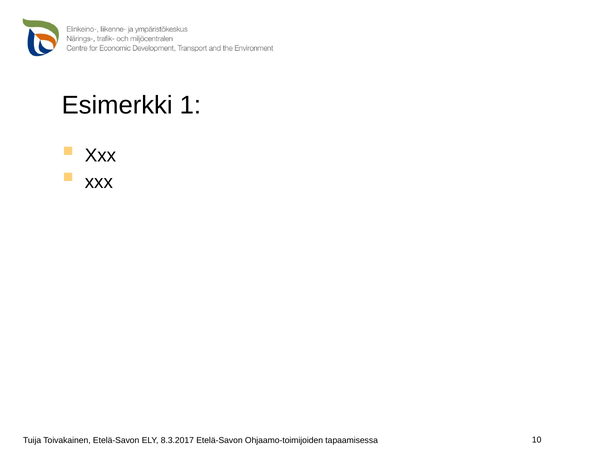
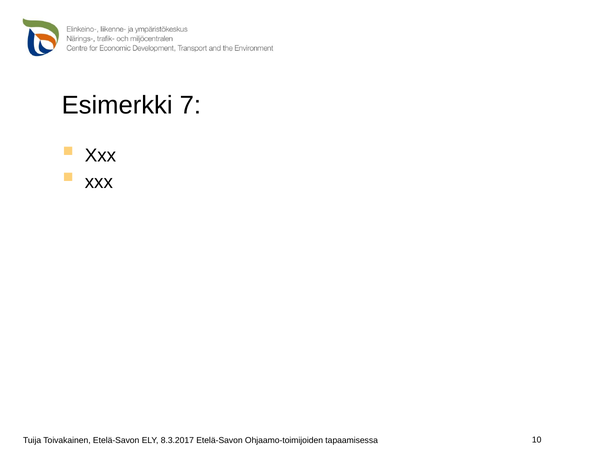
1: 1 -> 7 (190, 106)
